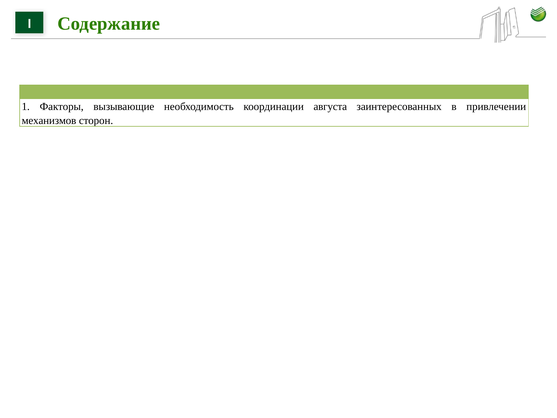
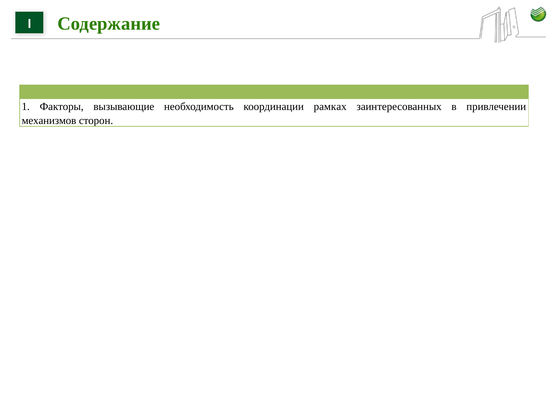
августа: августа -> рамках (330, 107)
